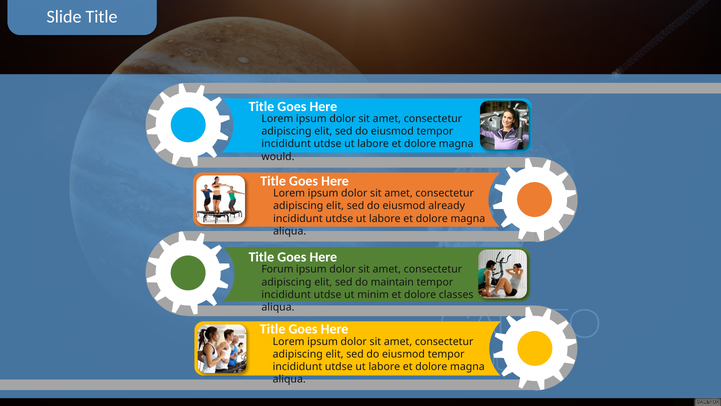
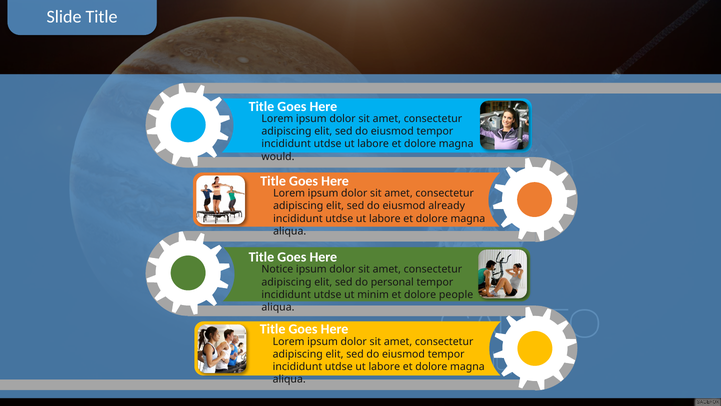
Forum: Forum -> Notice (277, 269)
maintain: maintain -> personal (392, 282)
classes: classes -> people (456, 294)
